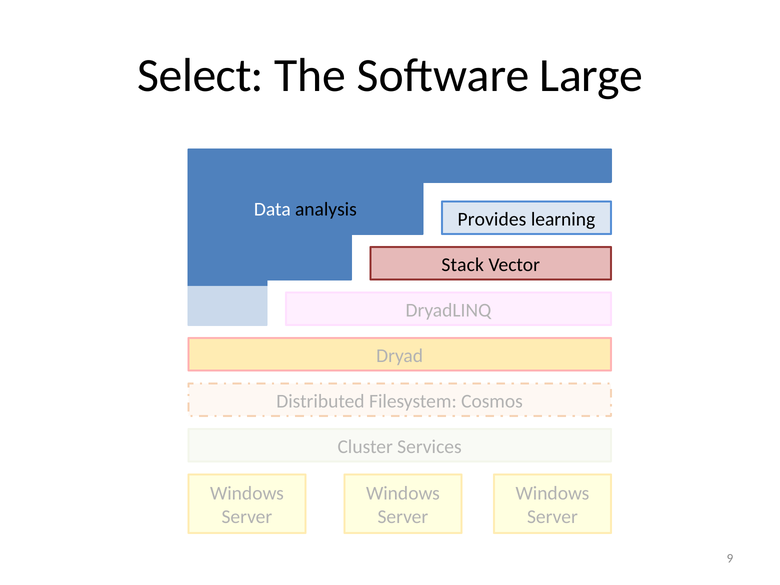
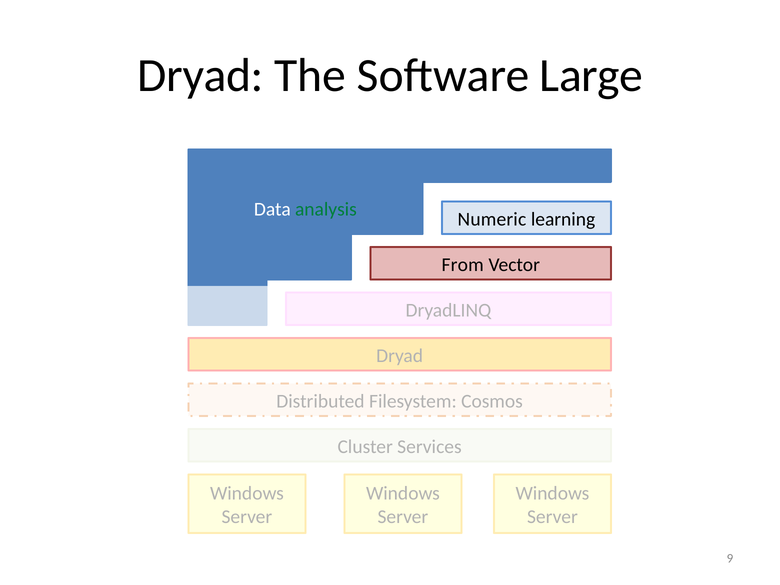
Select: Select -> Dryad (201, 76)
analysis colour: black -> green (326, 209)
Provides: Provides -> Numeric (492, 219)
Stack: Stack -> From (463, 265)
